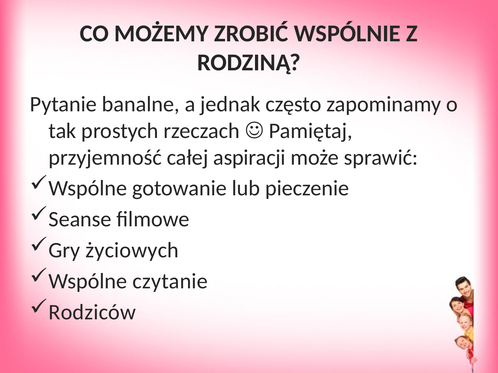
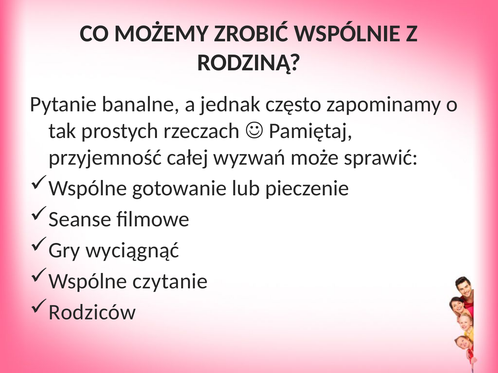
aspiracji: aspiracji -> wyzwań (249, 158)
życiowych: życiowych -> wyciągnąć (132, 251)
